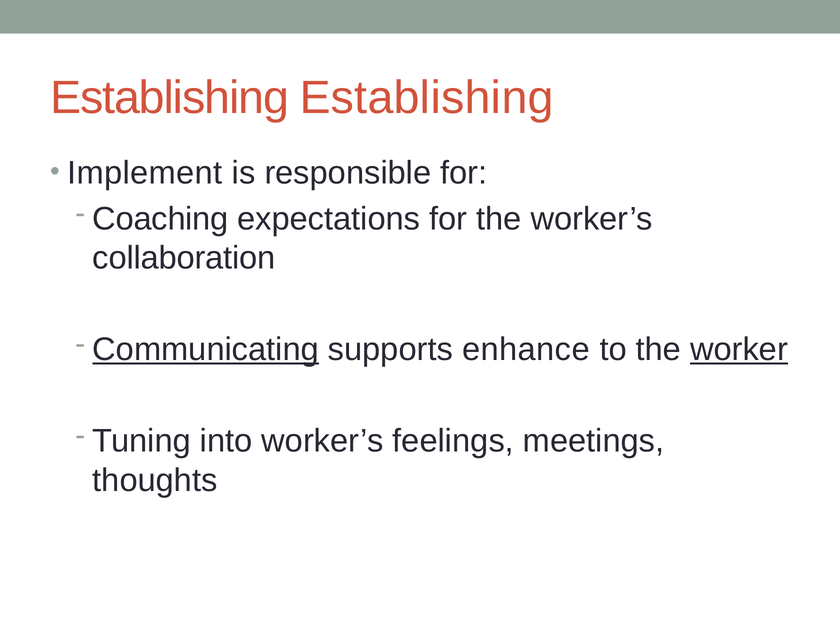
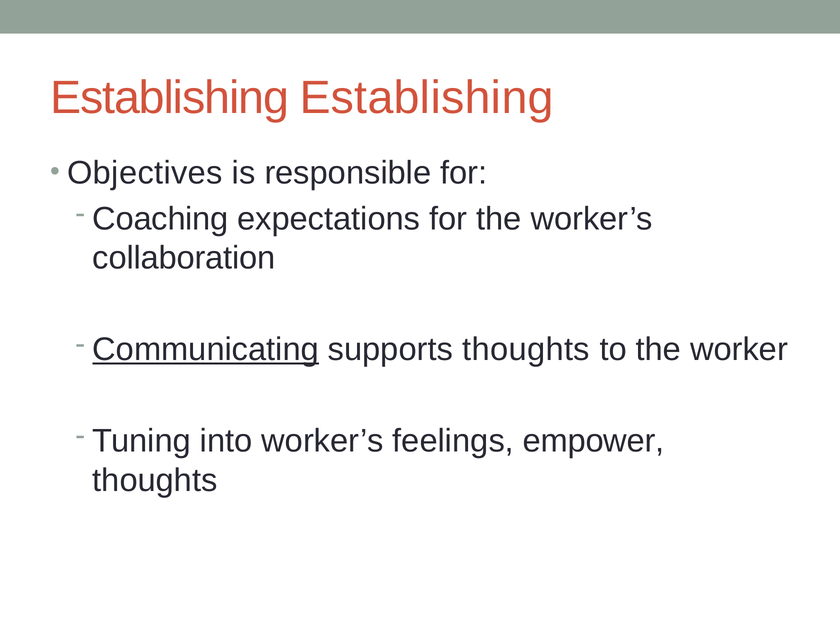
Implement: Implement -> Objectives (145, 173)
supports enhance: enhance -> thoughts (526, 350)
worker underline: present -> none (739, 350)
meetings: meetings -> empower (594, 441)
